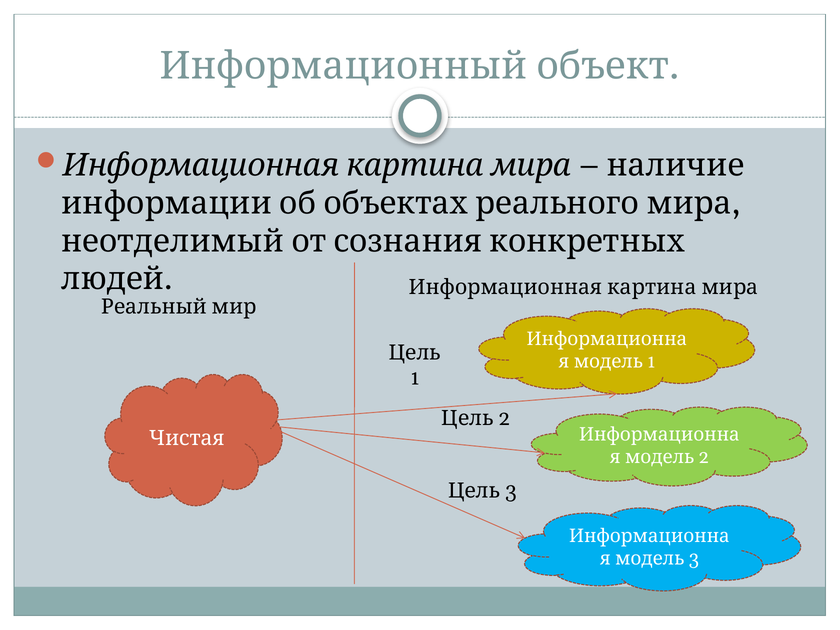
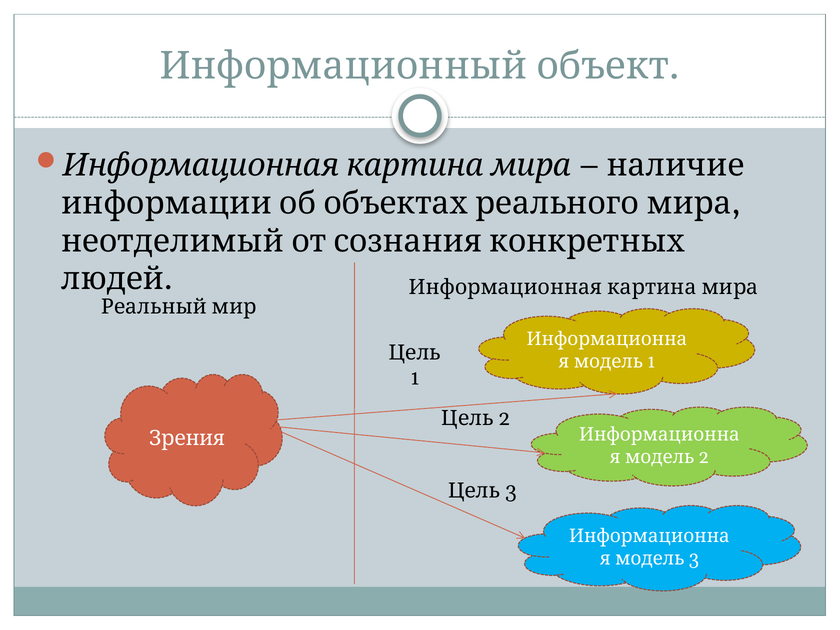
Чистая: Чистая -> Зрения (187, 438)
